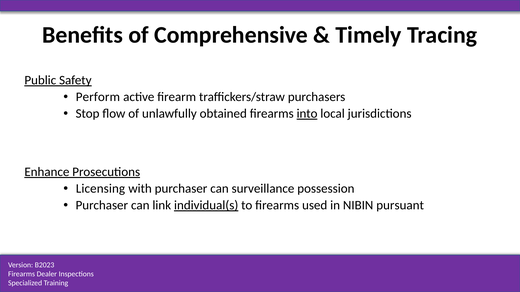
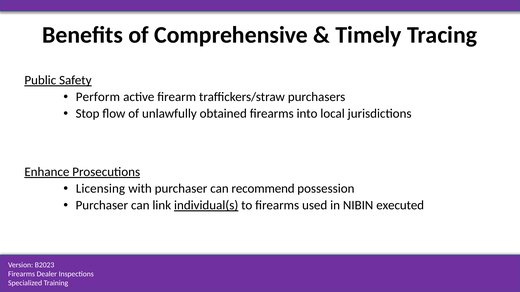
into underline: present -> none (307, 114)
surveillance: surveillance -> recommend (263, 189)
pursuant: pursuant -> executed (400, 206)
